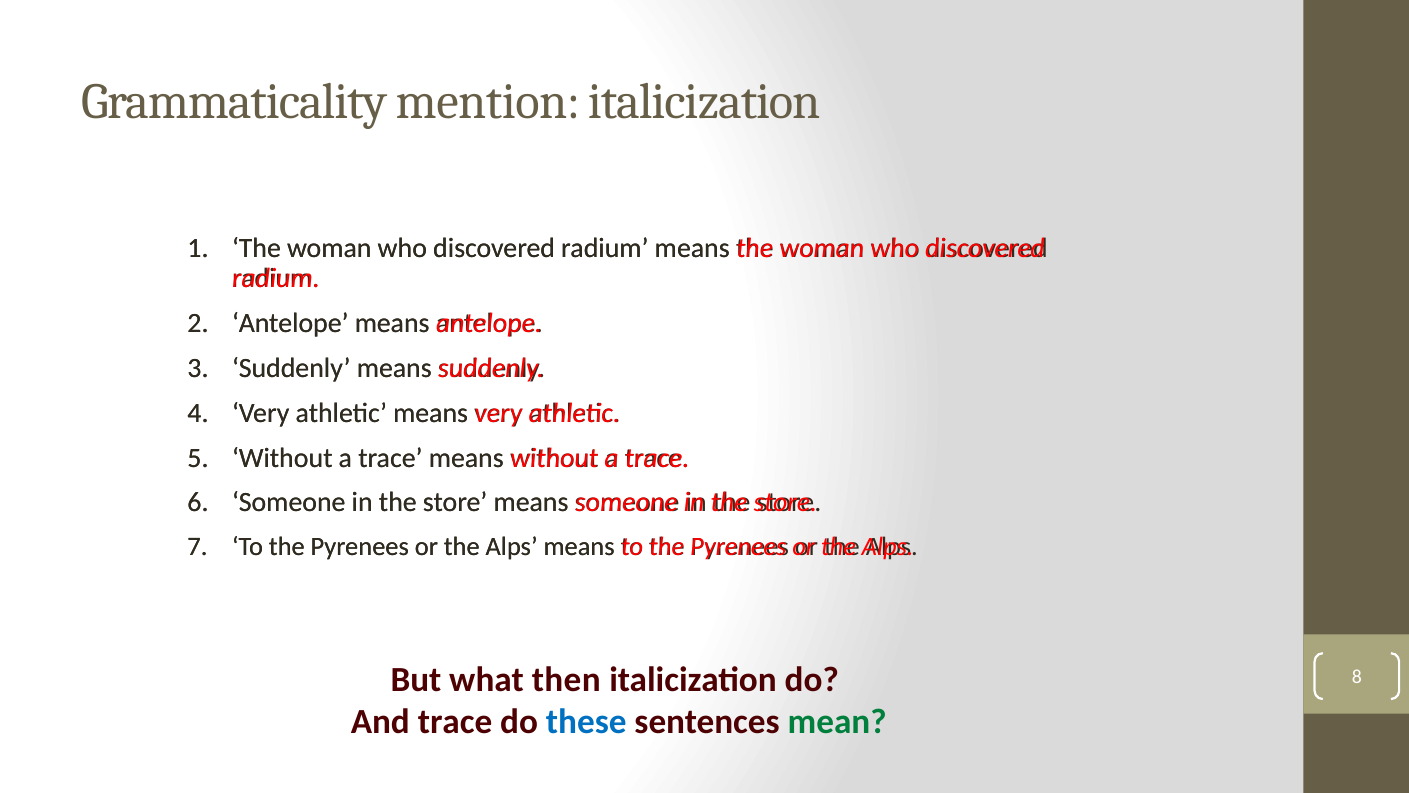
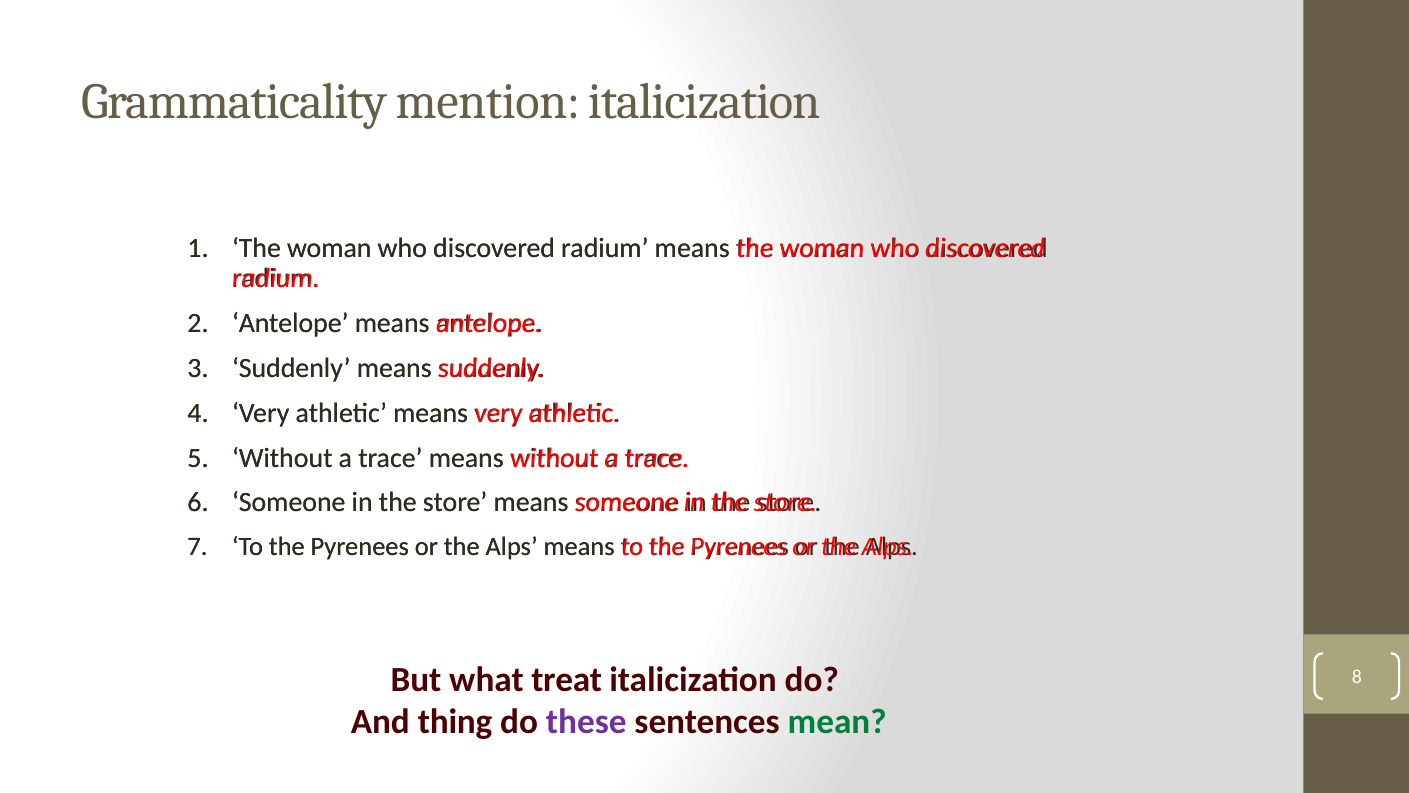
then: then -> treat (567, 679)
And trace: trace -> thing (455, 722)
these colour: blue -> purple (586, 722)
